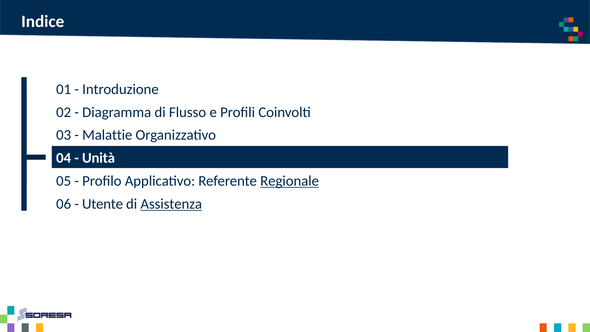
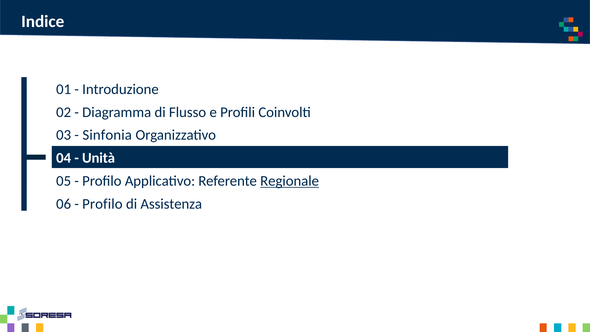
Malattie: Malattie -> Sinfonia (107, 135)
Utente: Utente -> Profilo (102, 204)
Assistenza underline: present -> none (171, 204)
